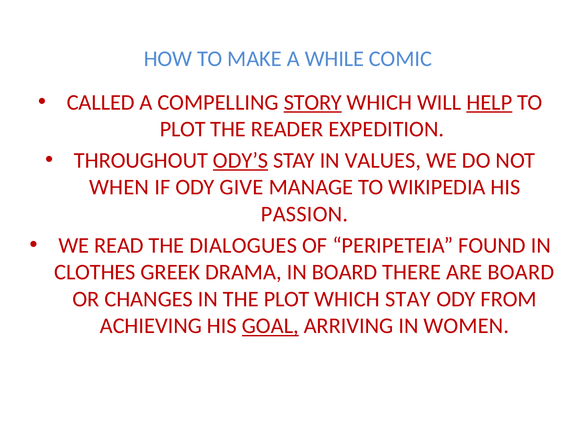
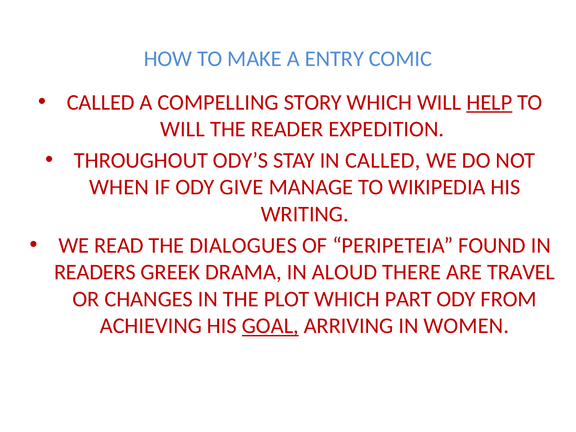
WHILE: WHILE -> ENTRY (334, 59)
STORY underline: present -> none (313, 102)
PLOT: PLOT -> WILL (183, 129)
ODY’S underline: present -> none (241, 160)
IN VALUES: VALUES -> CALLED (383, 160)
PASSION: PASSION -> WRITING (305, 214)
CLOTHES: CLOTHES -> READERS (95, 272)
IN BOARD: BOARD -> ALOUD (345, 272)
ARE BOARD: BOARD -> TRAVEL (521, 272)
WHICH STAY: STAY -> PART (408, 299)
